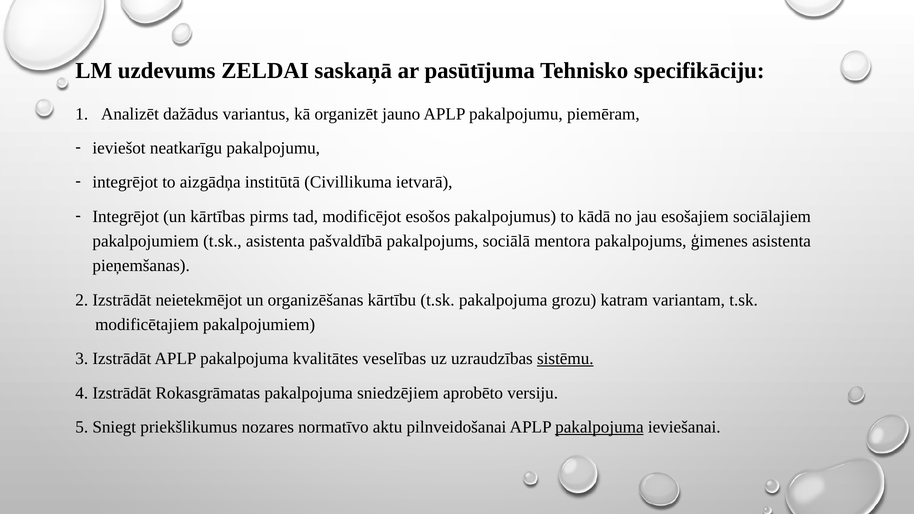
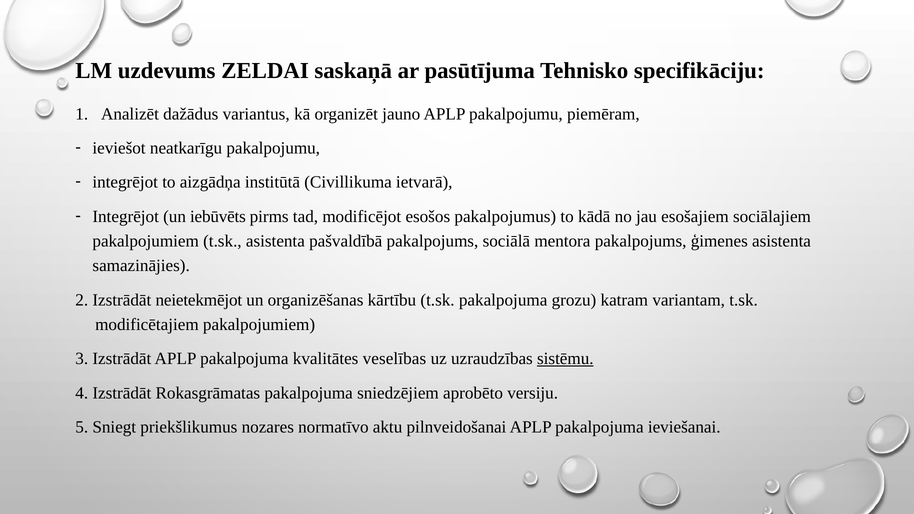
kārtības: kārtības -> iebūvēts (218, 216)
pieņemšanas: pieņemšanas -> samazinājies (141, 266)
pakalpojuma underline: present -> none (599, 427)
